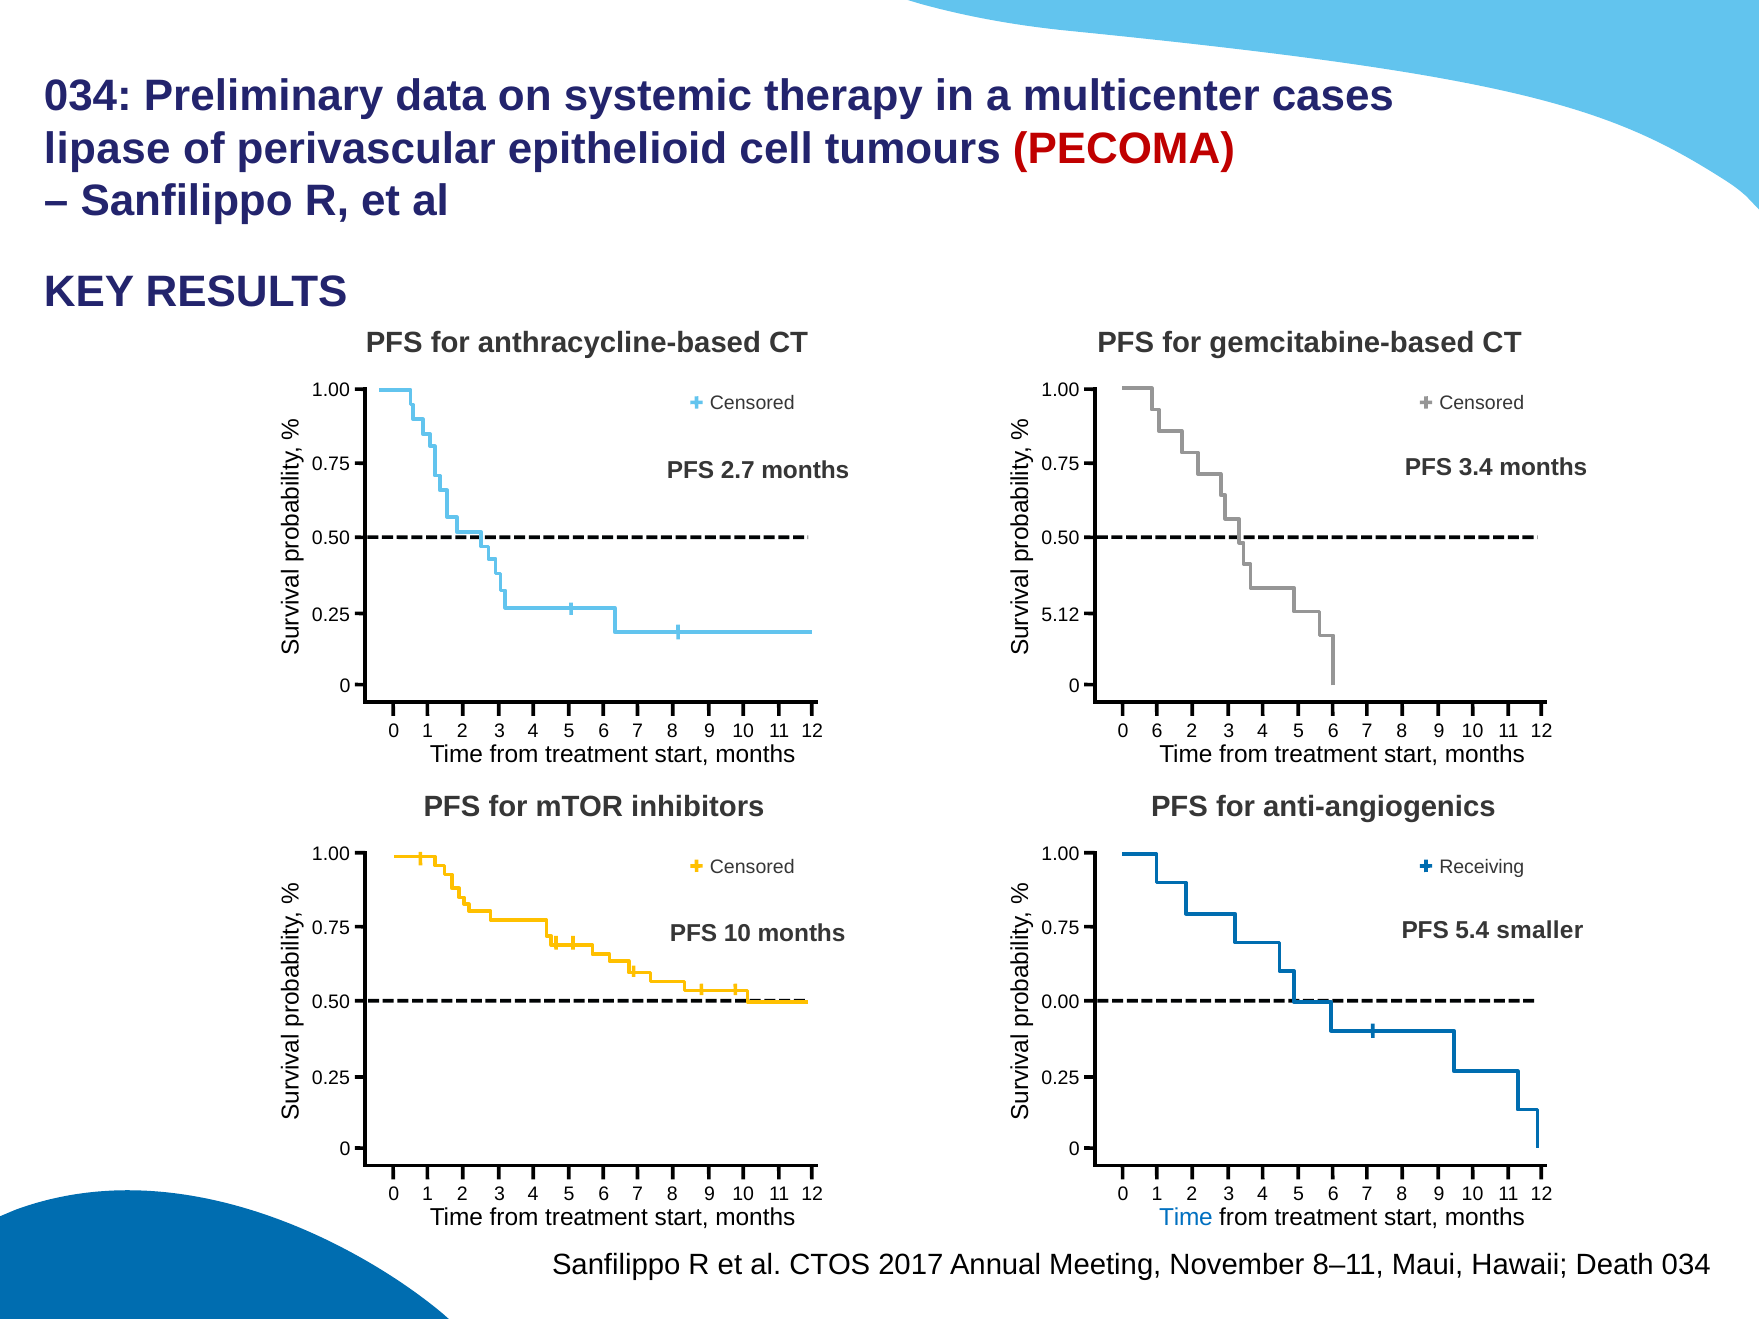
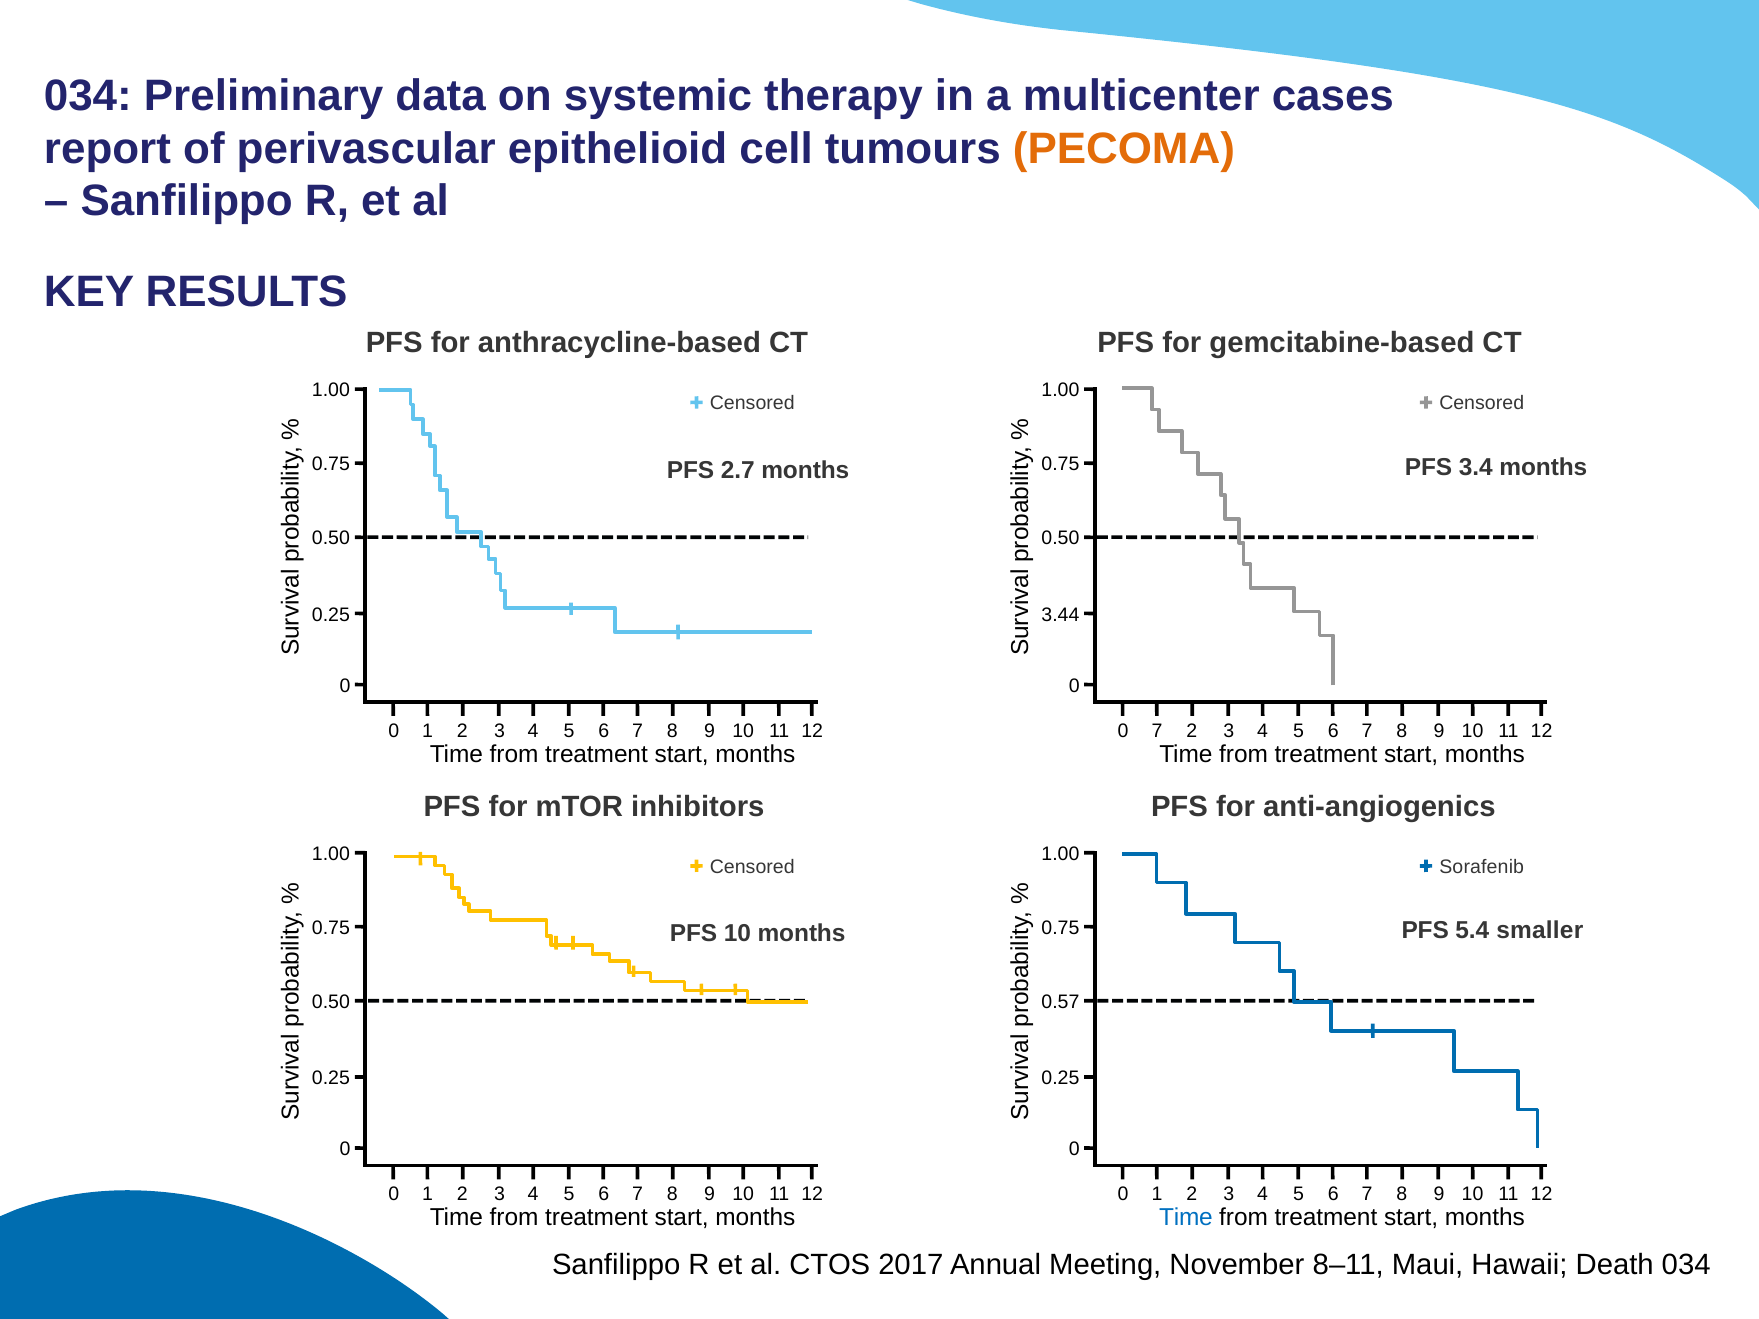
lipase: lipase -> report (107, 149)
PECOMA colour: red -> orange (1124, 149)
5.12: 5.12 -> 3.44 (1060, 615)
0 6: 6 -> 7 (1157, 731)
Receiving: Receiving -> Sorafenib (1482, 867)
0.00: 0.00 -> 0.57 (1060, 1002)
